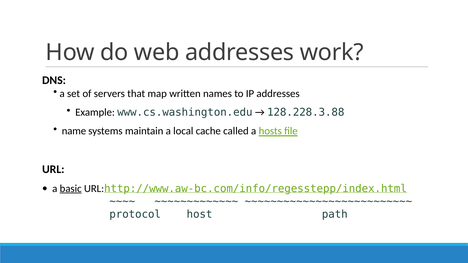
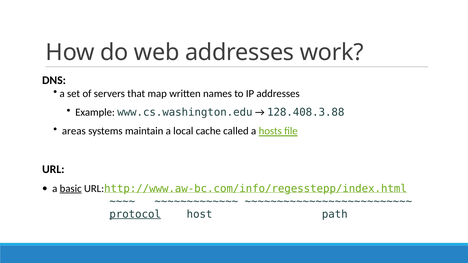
128.228.3.88: 128.228.3.88 -> 128.408.3.88 (306, 113)
name: name -> areas (74, 131)
protocol underline: none -> present (135, 214)
